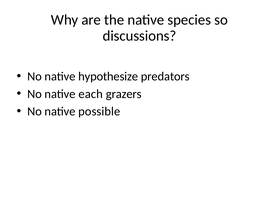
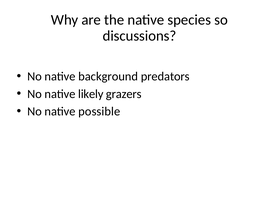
hypothesize: hypothesize -> background (108, 76)
each: each -> likely (91, 94)
